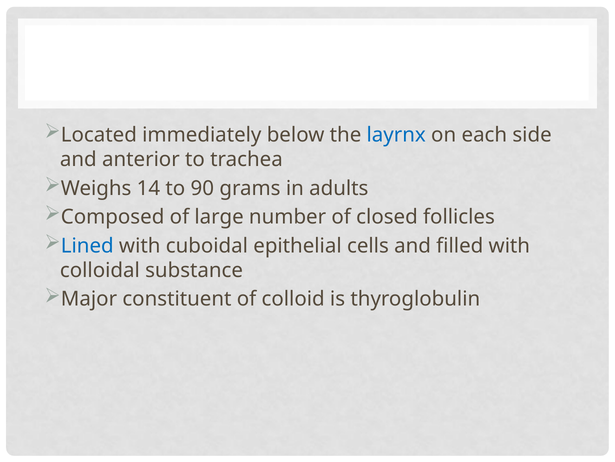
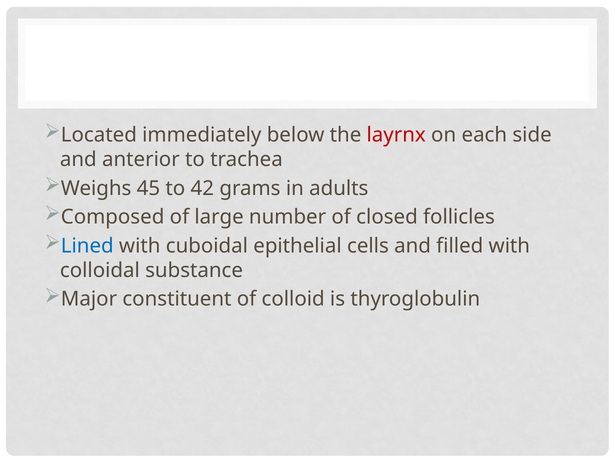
layrnx colour: blue -> red (396, 135)
14: 14 -> 45 (148, 188)
90: 90 -> 42 (202, 188)
